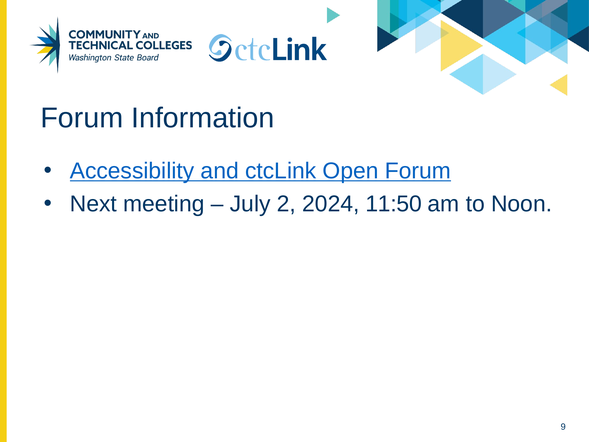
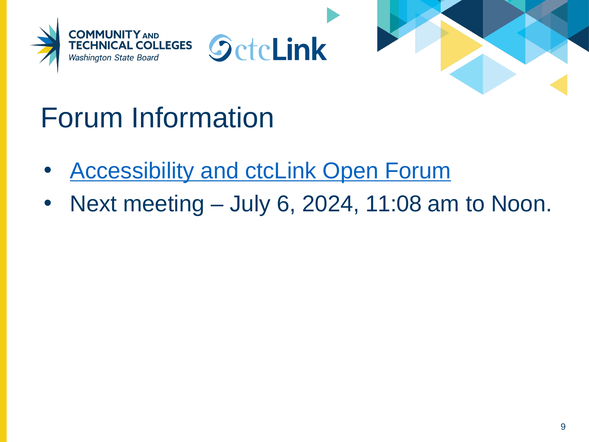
2: 2 -> 6 (286, 204)
11:50: 11:50 -> 11:08 (394, 204)
